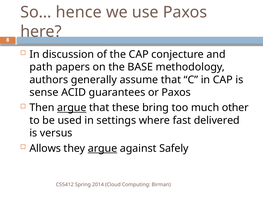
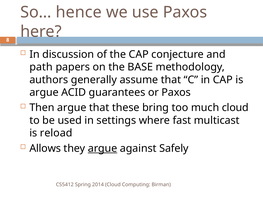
sense: sense -> argue (44, 93)
argue underline: present -> none (72, 108)
much other: other -> cloud (235, 108)
delivered: delivered -> multicast (217, 121)
versus: versus -> reload (56, 133)
